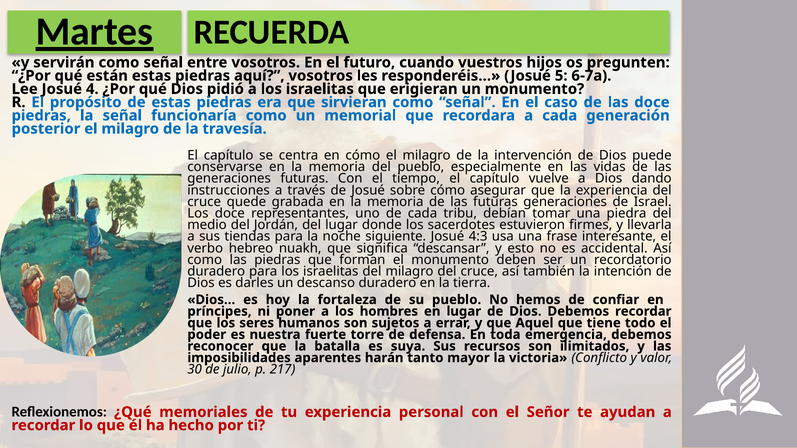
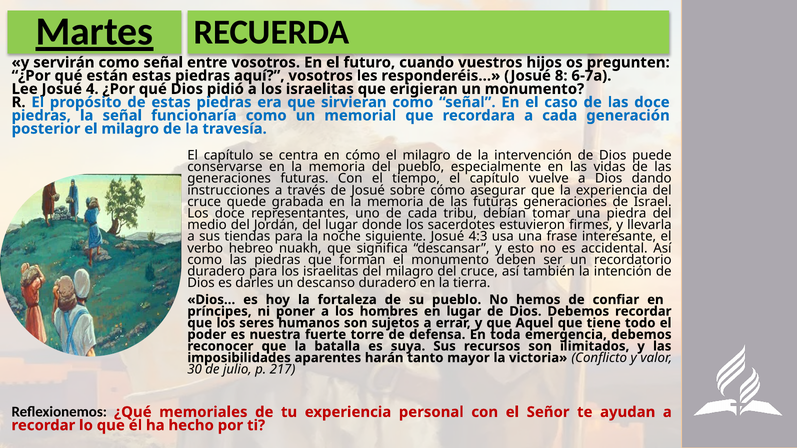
5: 5 -> 8 (561, 76)
